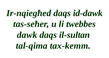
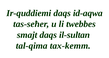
Ir-nqiegħed: Ir-nqiegħed -> Ir-quddiemi (29, 13)
id-dawk: id-dawk -> id-aqwa (88, 13)
dawk: dawk -> smajt (27, 35)
